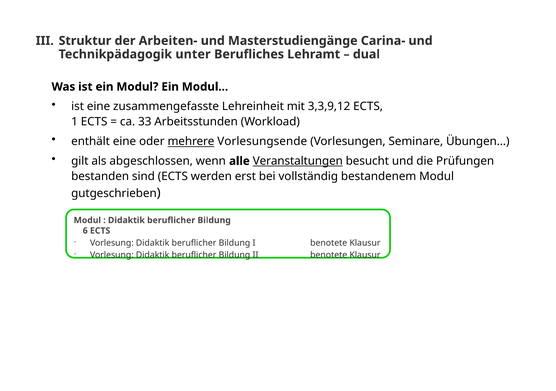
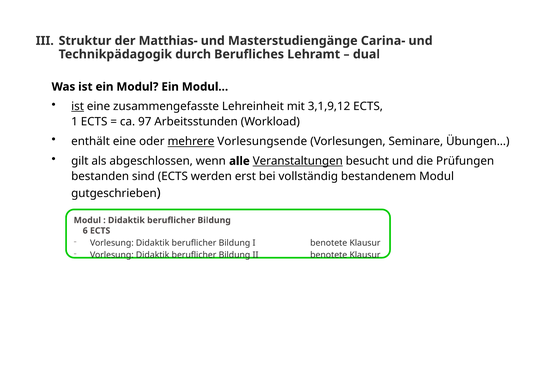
Arbeiten-: Arbeiten- -> Matthias- (168, 41)
unter: unter -> durch (193, 54)
ist underline: none -> present (78, 106)
3,3,9,12: 3,3,9,12 -> 3,1,9,12 (329, 106)
33: 33 -> 97 (145, 122)
